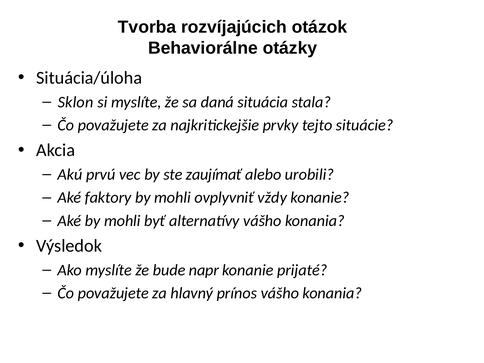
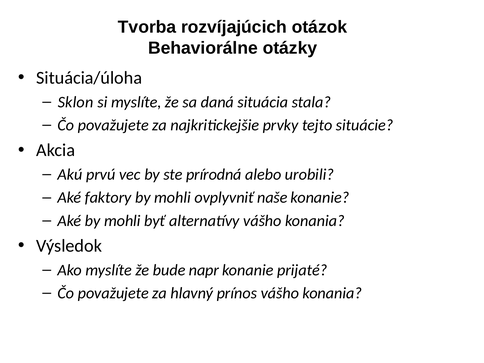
zaujímať: zaujímať -> prírodná (214, 175)
vždy: vždy -> naše (272, 198)
